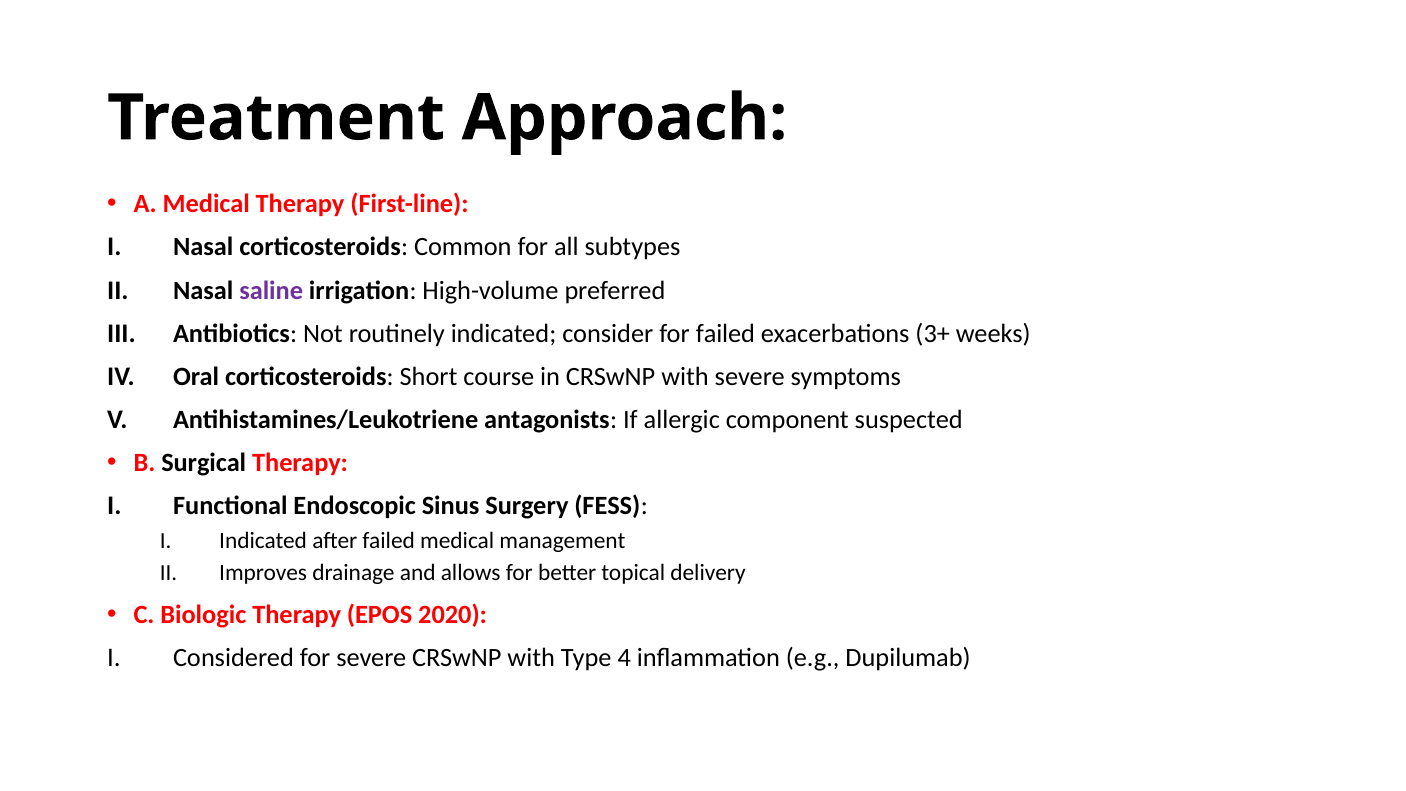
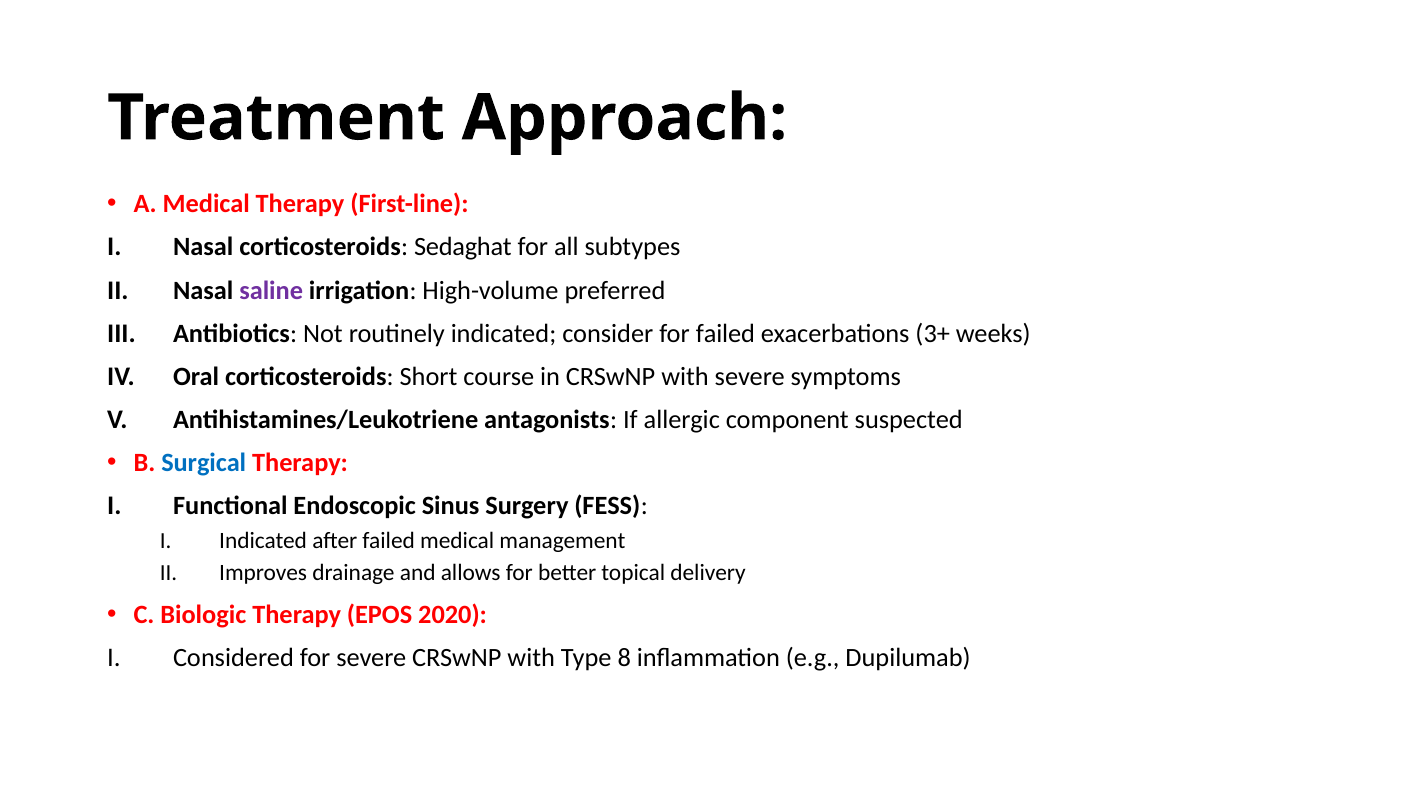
Common: Common -> Sedaghat (463, 247)
Surgical colour: black -> blue (204, 463)
4: 4 -> 8 (624, 657)
